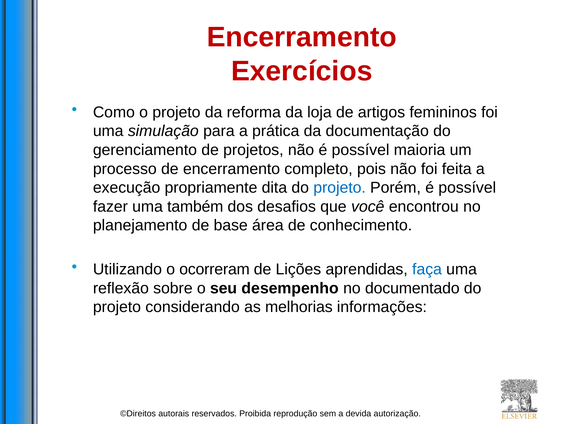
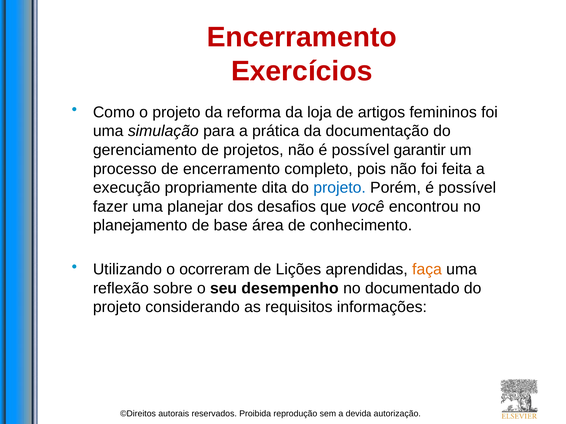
maioria: maioria -> garantir (420, 150)
também: também -> planejar (195, 207)
faça colour: blue -> orange (427, 270)
melhorias: melhorias -> requisitos (299, 307)
